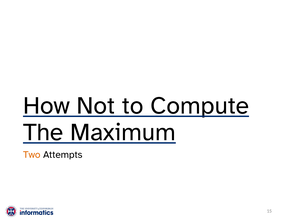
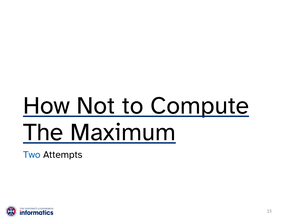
Two colour: orange -> blue (32, 155)
